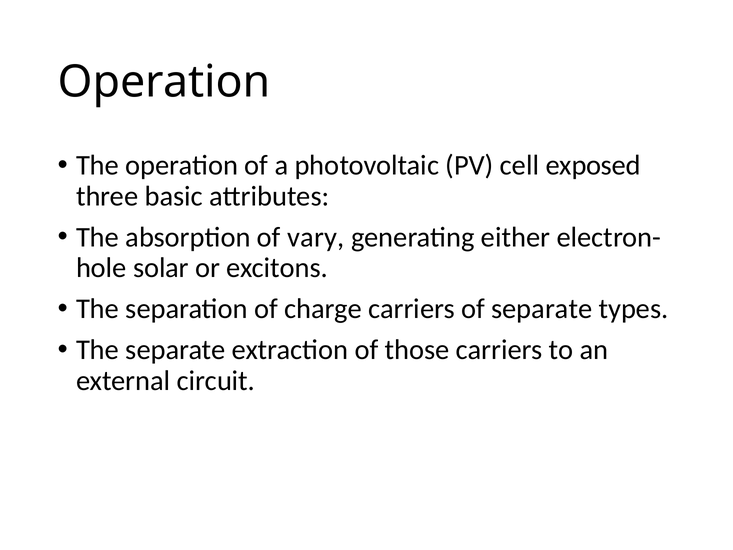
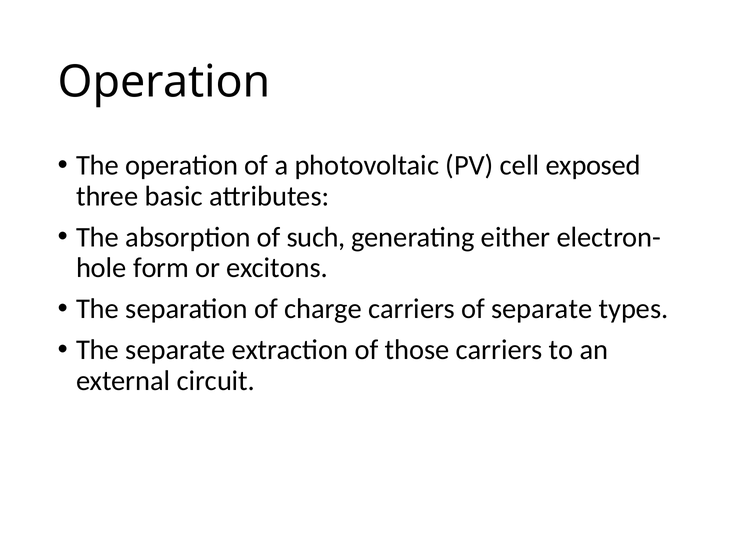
vary: vary -> such (316, 237)
solar: solar -> form (161, 268)
